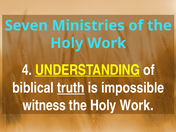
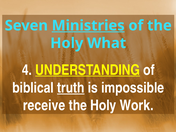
Ministries underline: none -> present (88, 26)
Work: Work -> What (107, 43)
witness: witness -> receive (44, 105)
